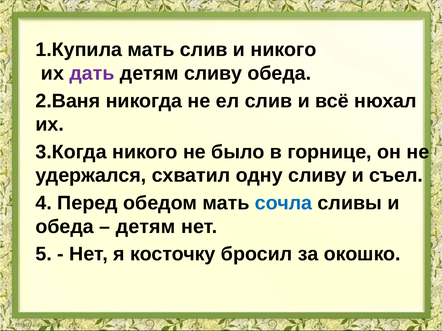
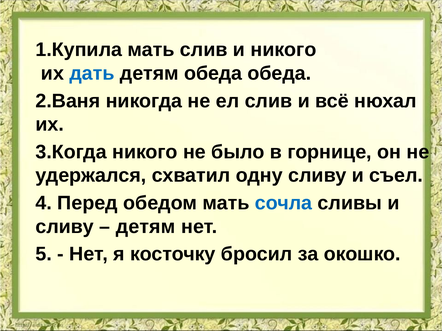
дать colour: purple -> blue (92, 74)
детям сливу: сливу -> обеда (213, 74)
обеда: обеда -> сливу (65, 227)
